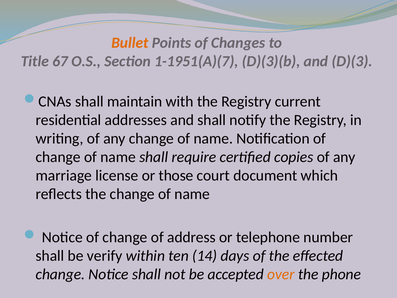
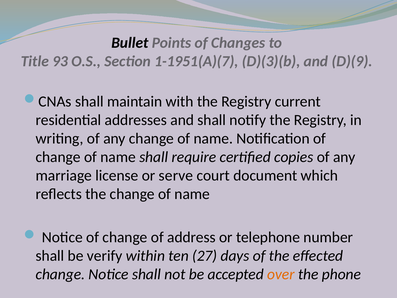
Bullet colour: orange -> black (130, 43)
67: 67 -> 93 (60, 61)
D)(3: D)(3 -> D)(9 (352, 61)
those: those -> serve (176, 175)
14: 14 -> 27 (205, 256)
